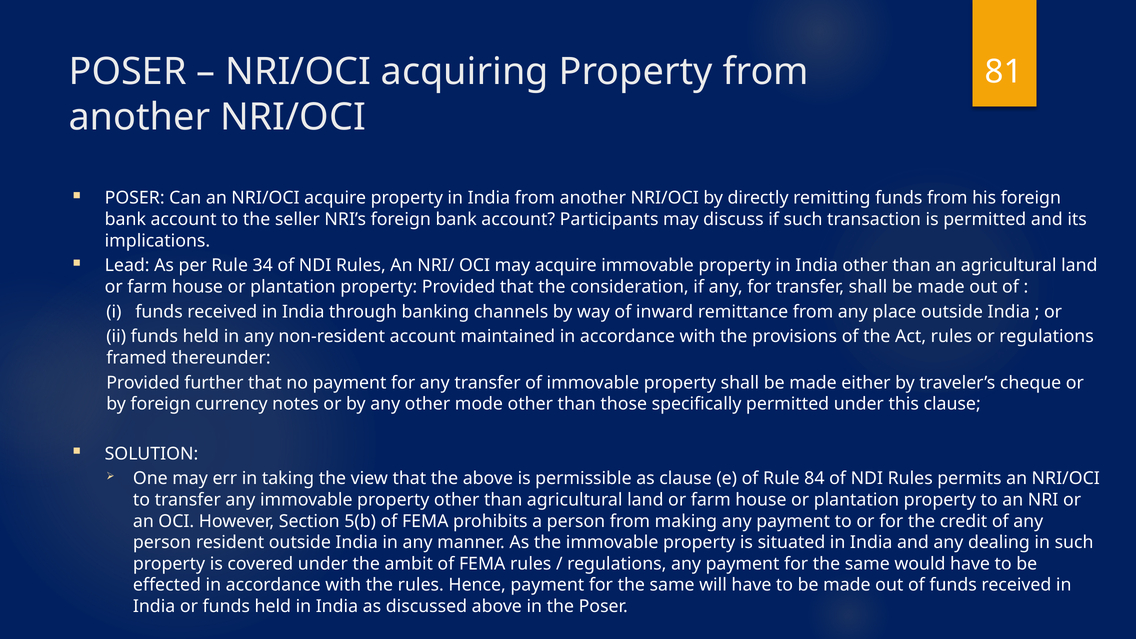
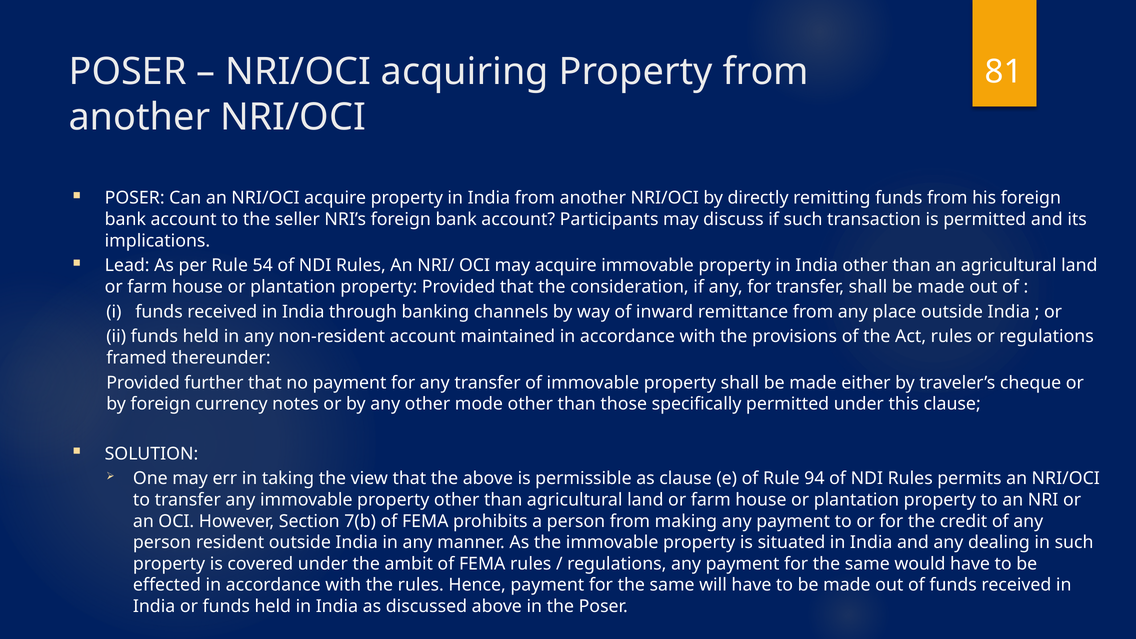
34: 34 -> 54 (263, 266)
84: 84 -> 94 (814, 479)
5(b: 5(b -> 7(b (360, 521)
